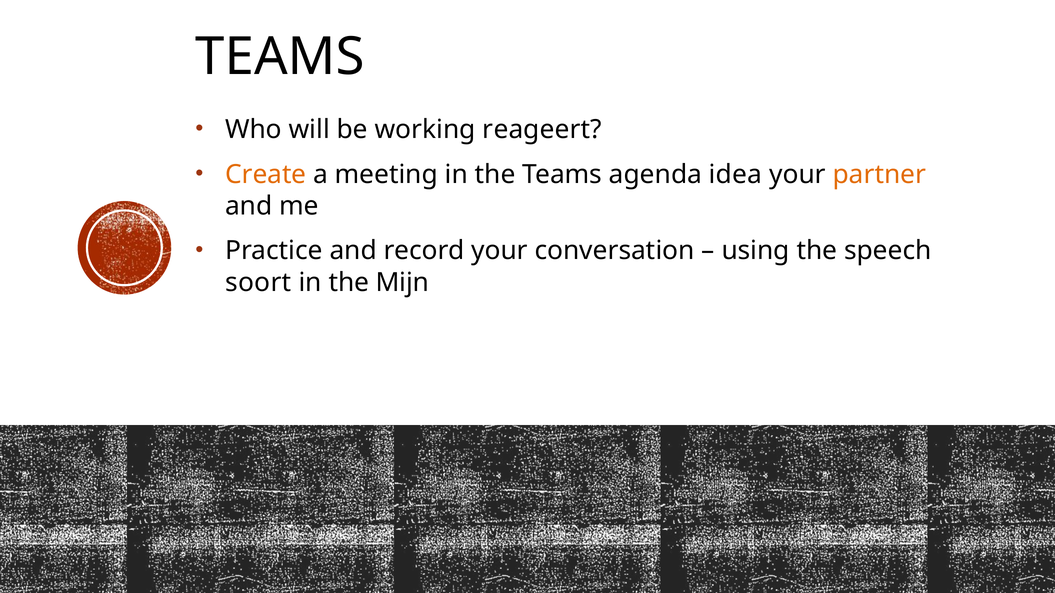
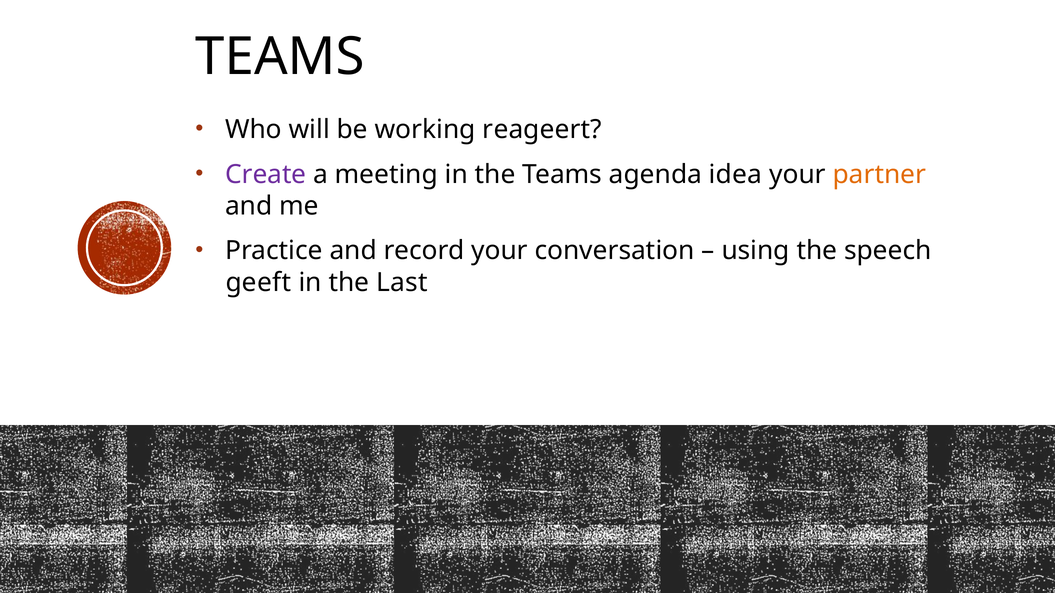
Create colour: orange -> purple (266, 174)
soort: soort -> geeft (258, 283)
Mijn: Mijn -> Last (402, 283)
